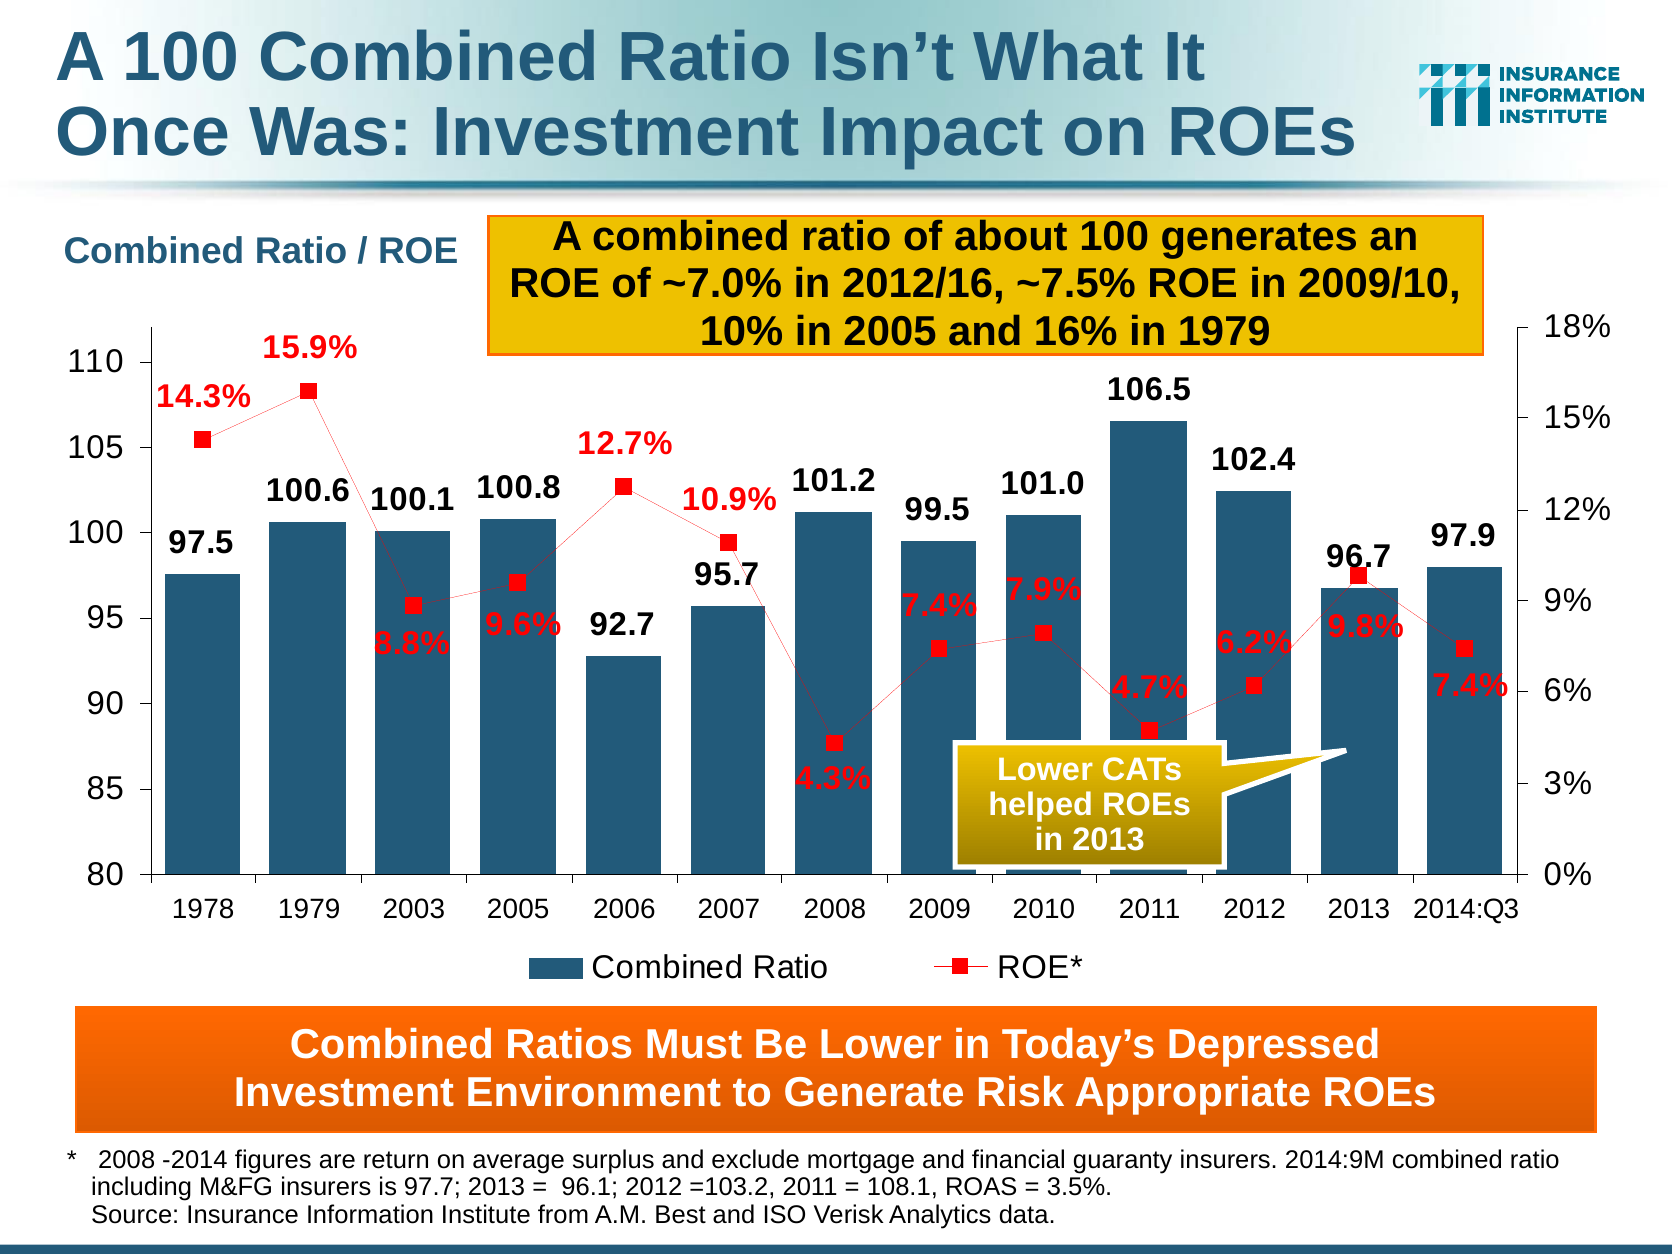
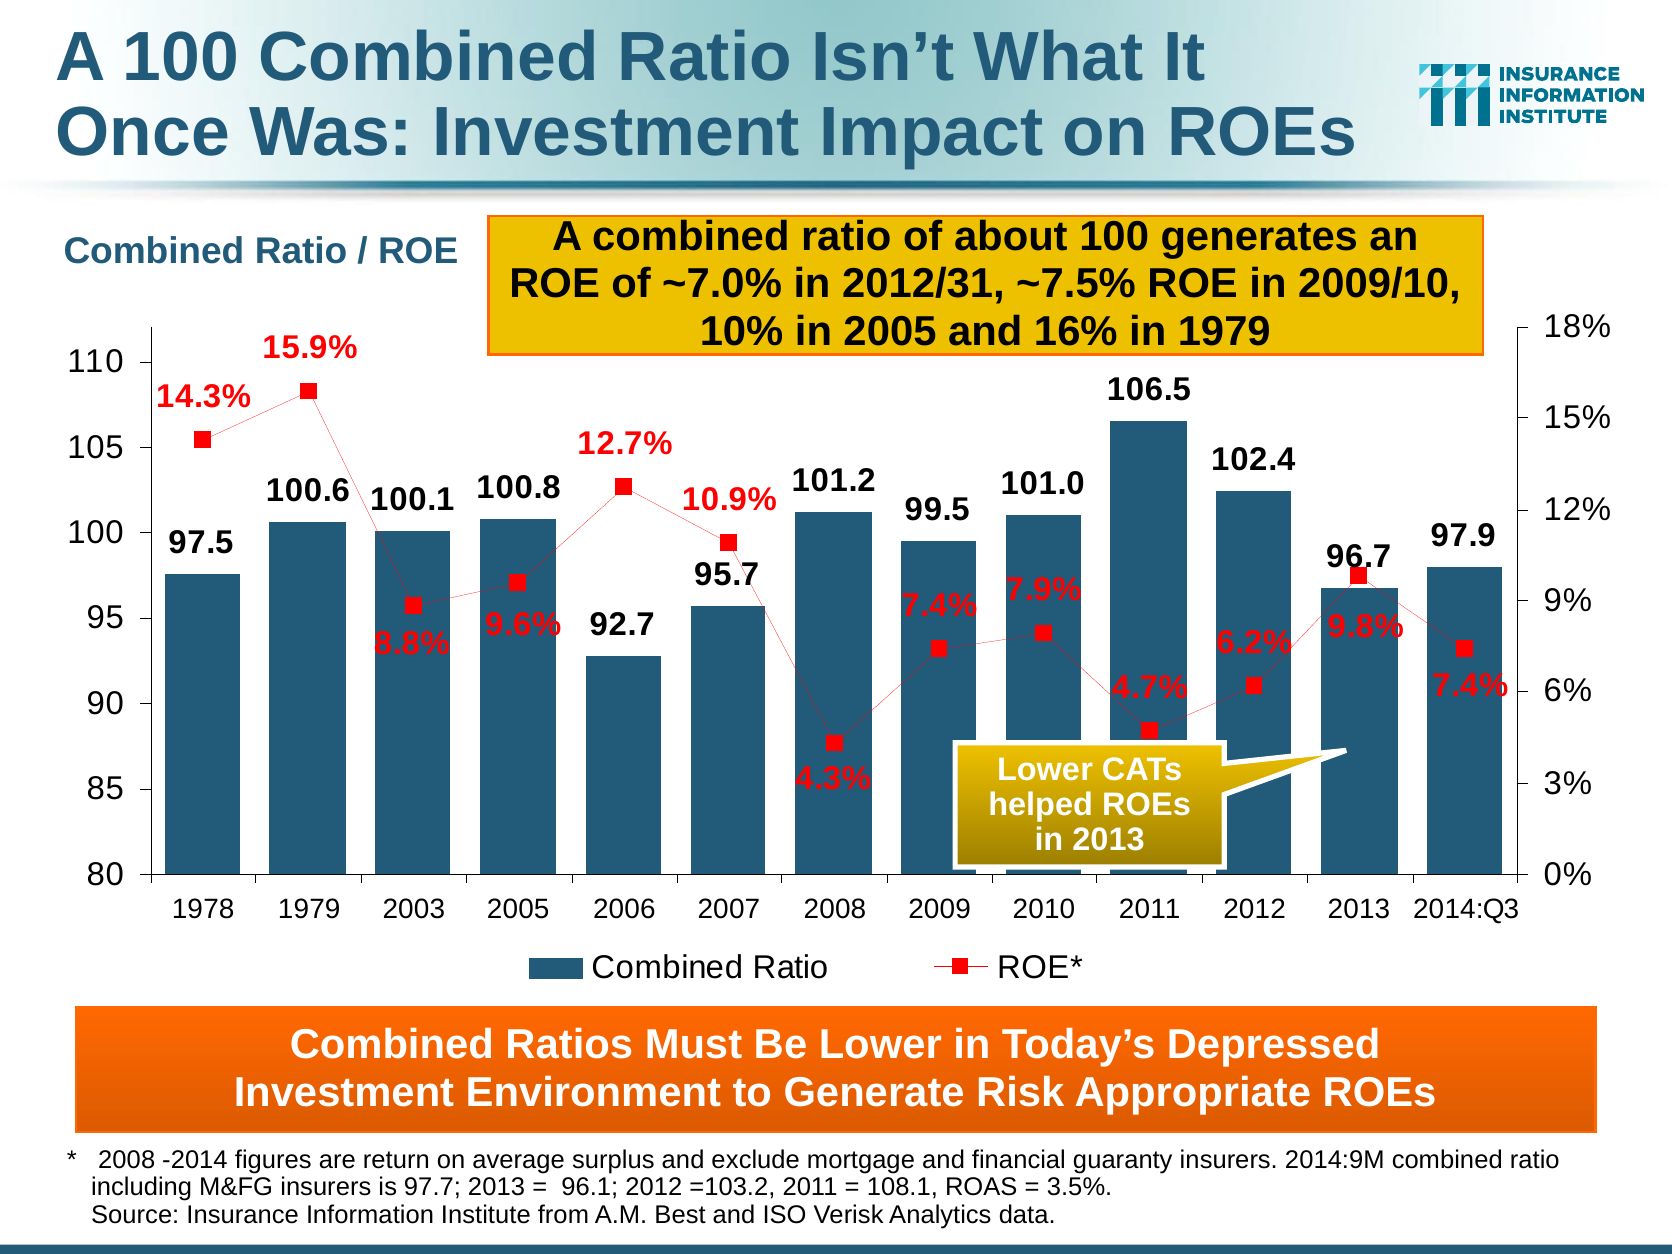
2012/16: 2012/16 -> 2012/31 (923, 284)
